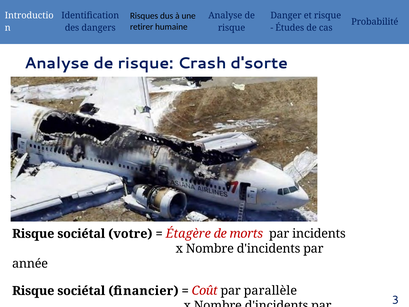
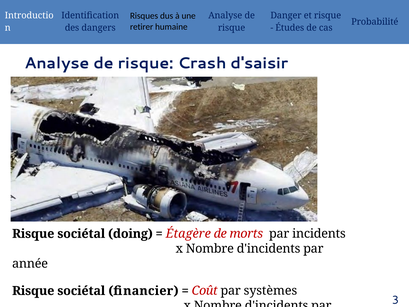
d'sorte: d'sorte -> d'saisir (259, 63)
votre: votre -> doing (130, 234)
parallèle: parallèle -> systèmes (270, 291)
